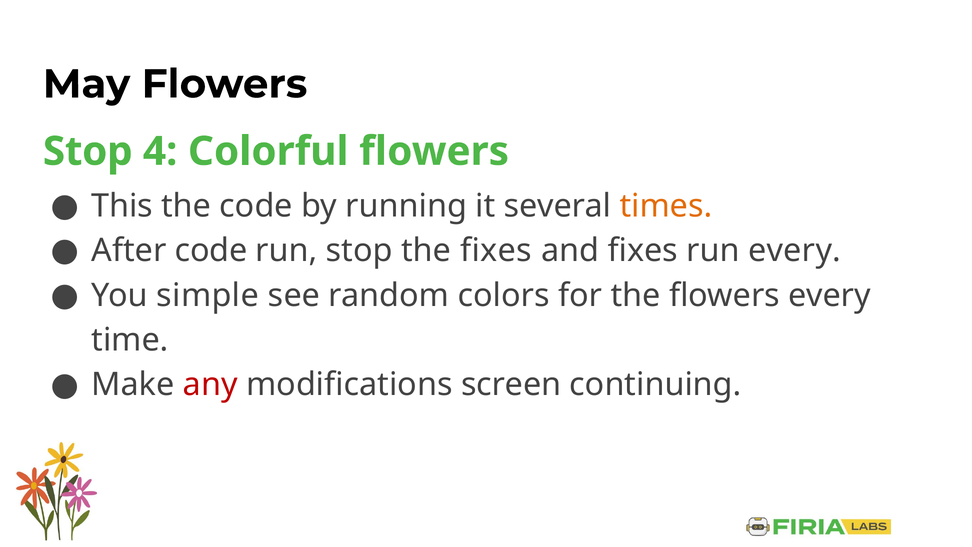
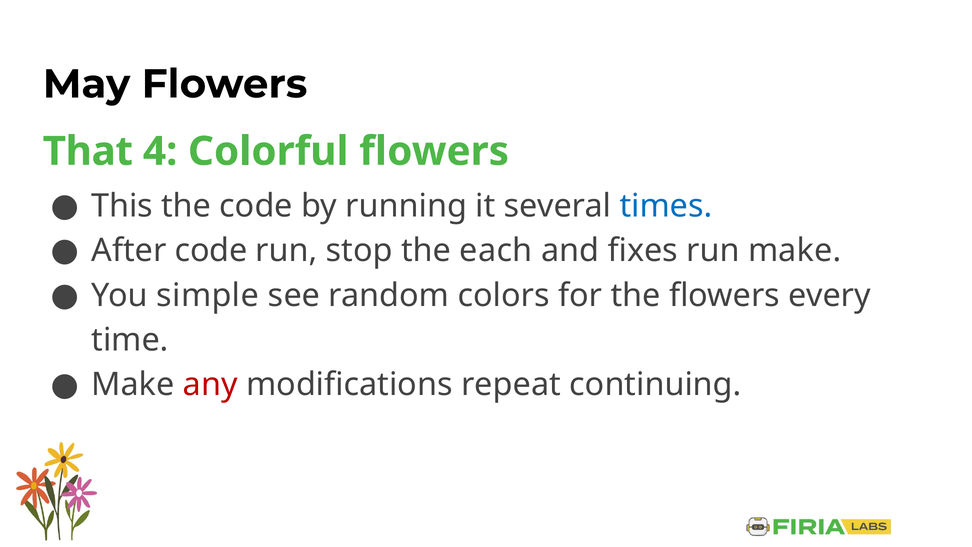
Stop: Stop -> That (88, 151)
times colour: orange -> blue (666, 206)
the fixes: fixes -> each (496, 251)
run every: every -> make (795, 251)
screen: screen -> repeat (511, 385)
